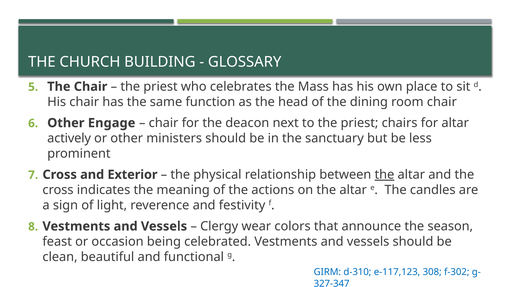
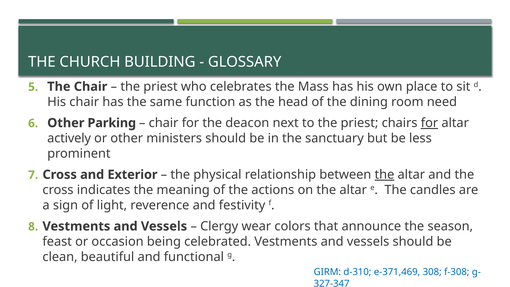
room chair: chair -> need (442, 102)
Engage: Engage -> Parking (112, 123)
for underline: none -> present (429, 123)
e-117,123: e-117,123 -> e-371,469 (397, 272)
f-302: f-302 -> f-308 (457, 272)
